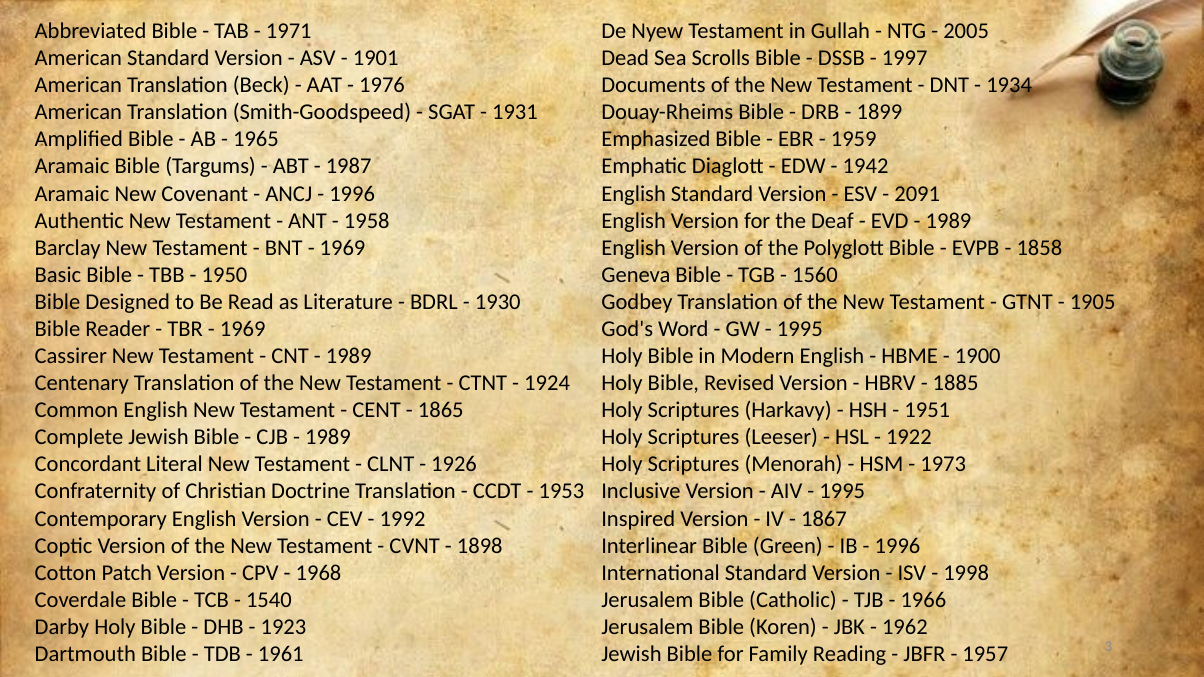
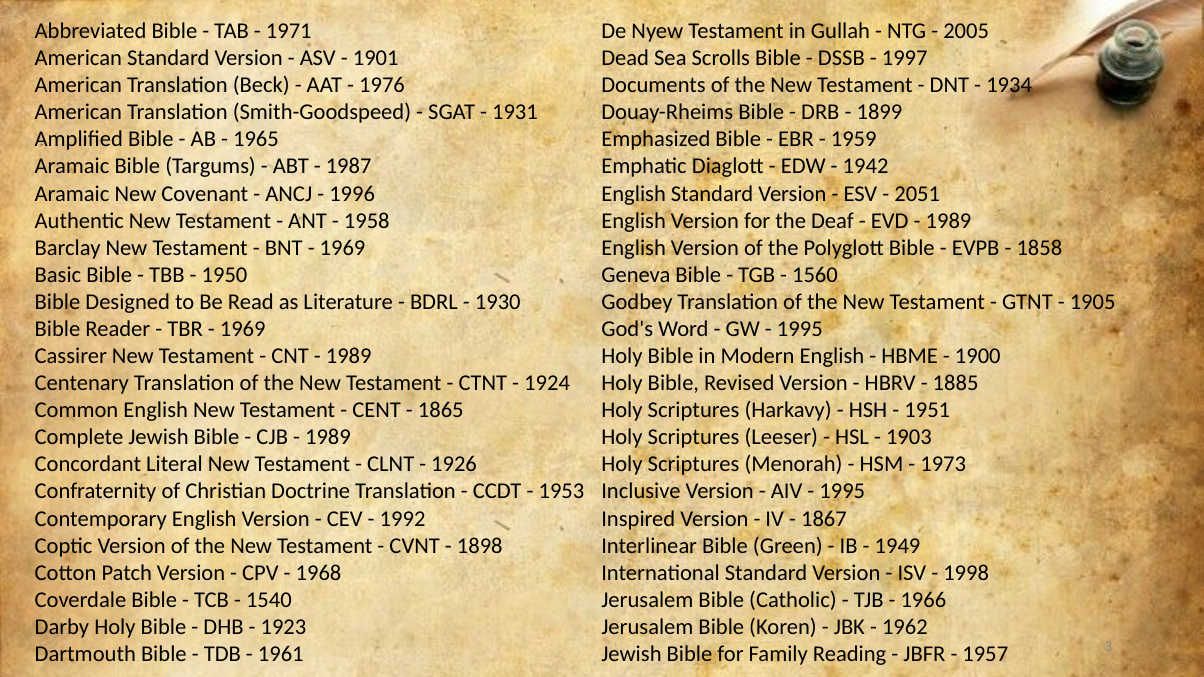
2091: 2091 -> 2051 (917, 194)
1922: 1922 -> 1903 (909, 438)
1996: 1996 -> 1949 (898, 546)
